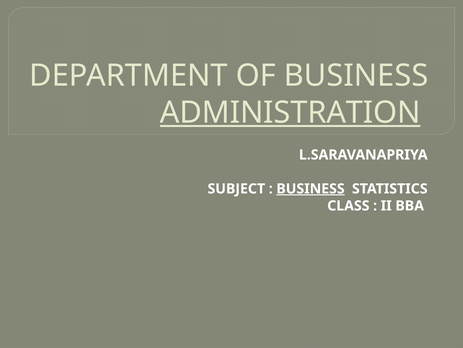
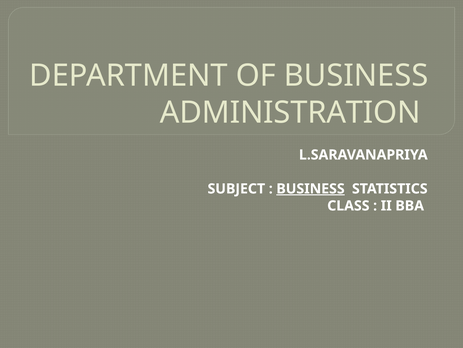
ADMINISTRATION underline: present -> none (290, 113)
